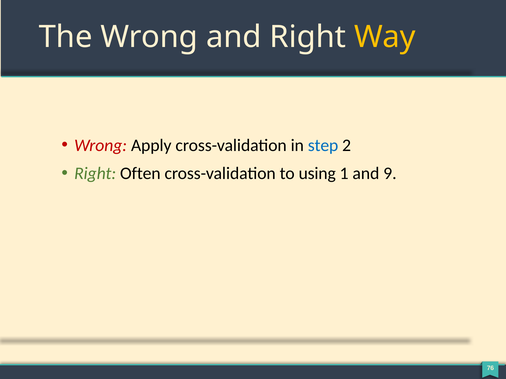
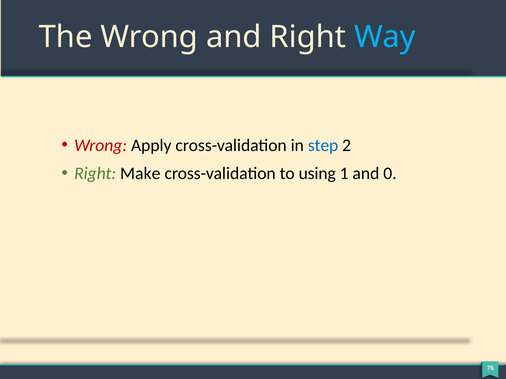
Way colour: yellow -> light blue (385, 37)
Often: Often -> Make (140, 174)
9: 9 -> 0 (390, 174)
